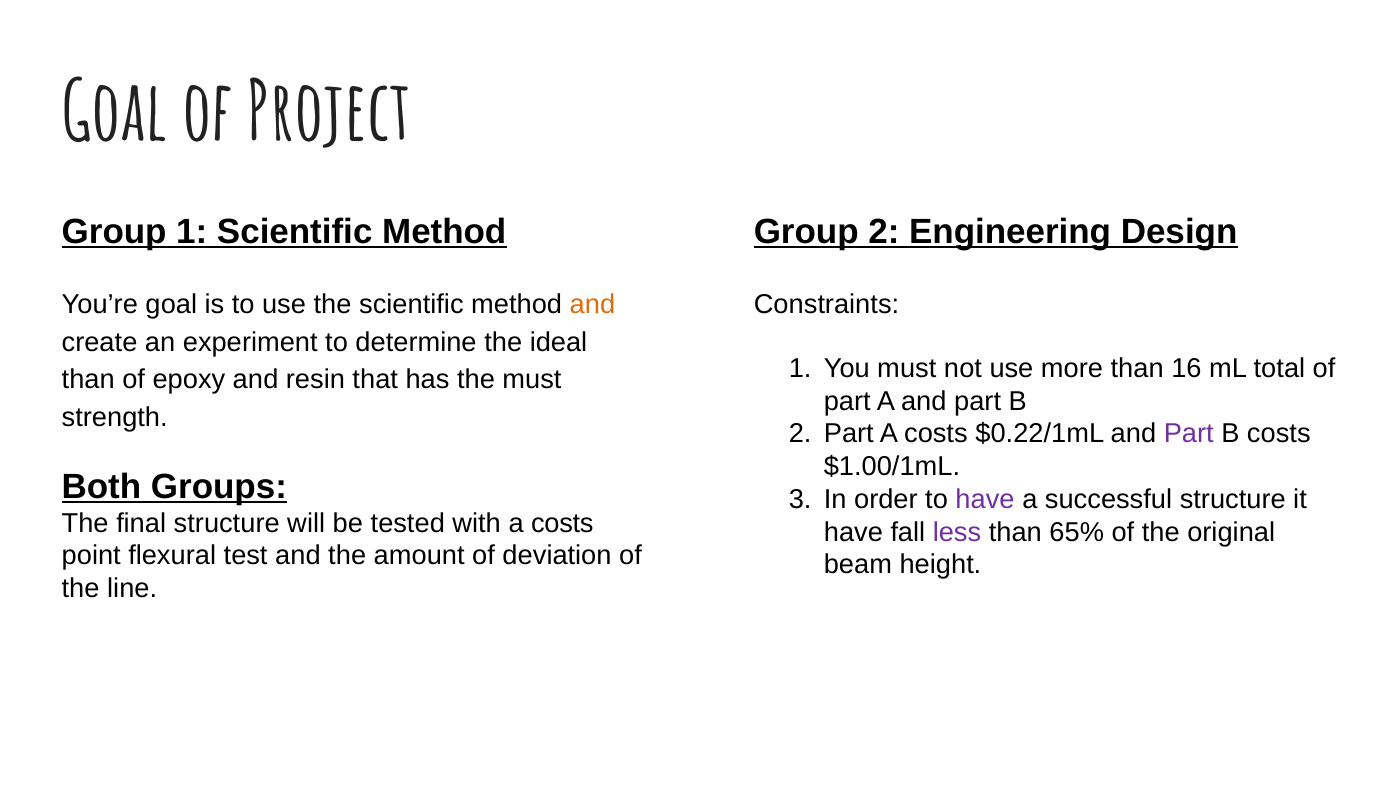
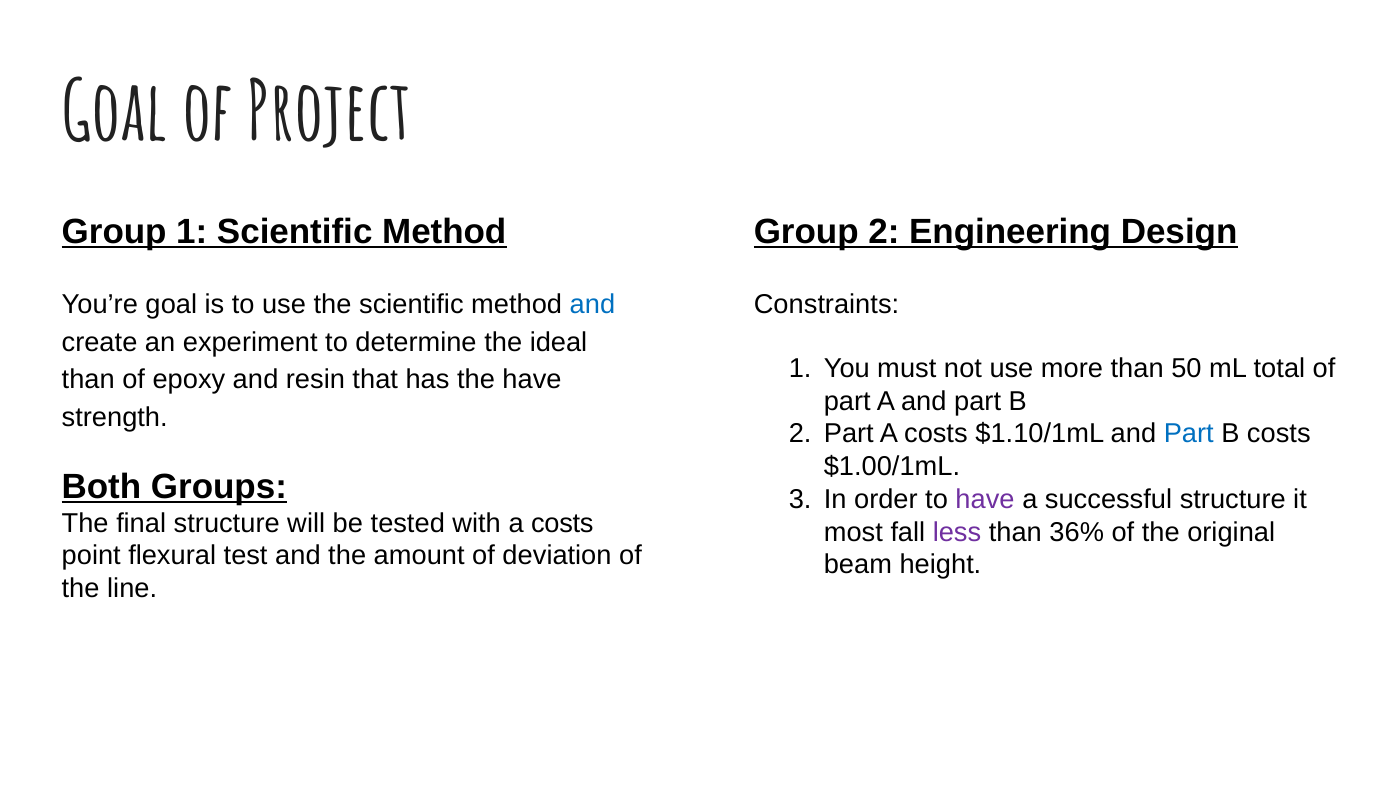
and colour: orange -> blue (592, 305)
16: 16 -> 50 (1186, 368)
the must: must -> have (532, 380)
$0.22/1mL: $0.22/1mL -> $1.10/1mL (1040, 434)
Part colour: purple -> blue (1189, 434)
have: have -> most (853, 532)
65%: 65% -> 36% (1077, 532)
